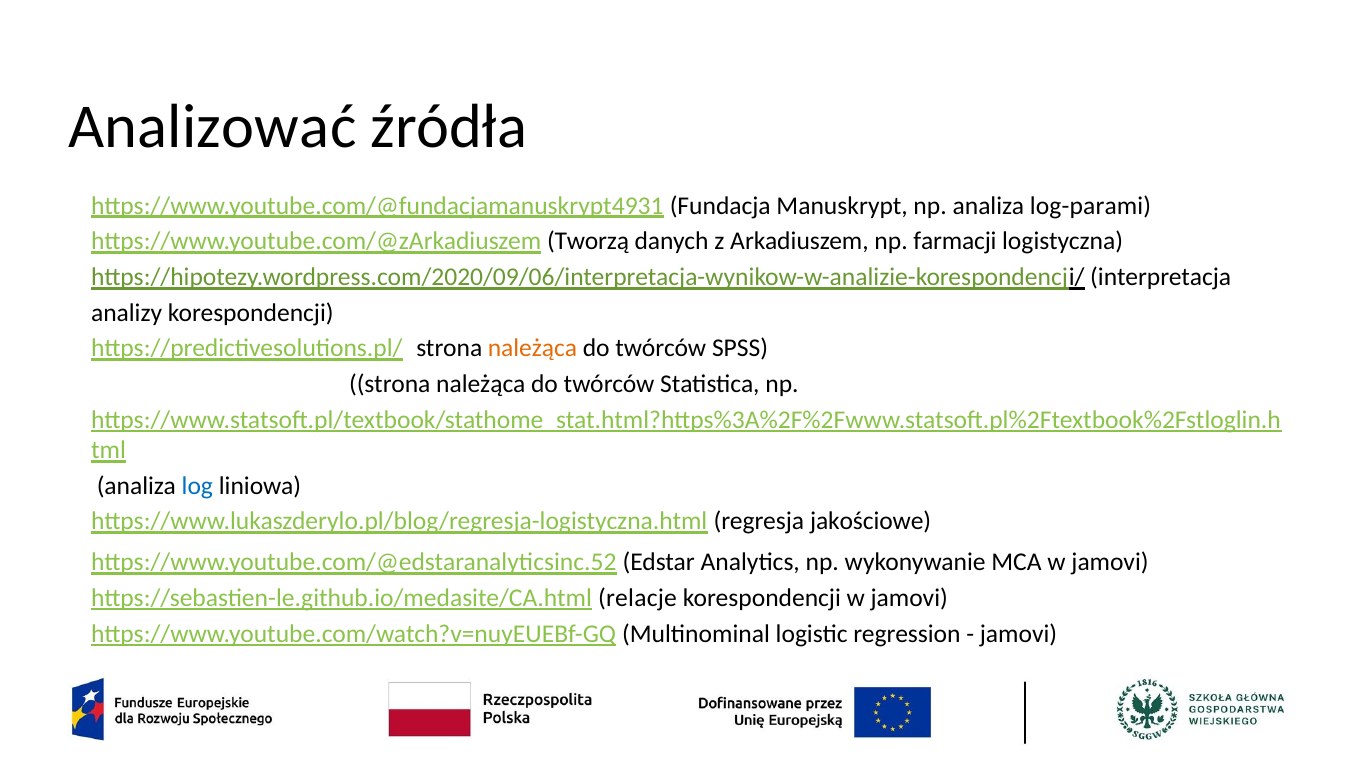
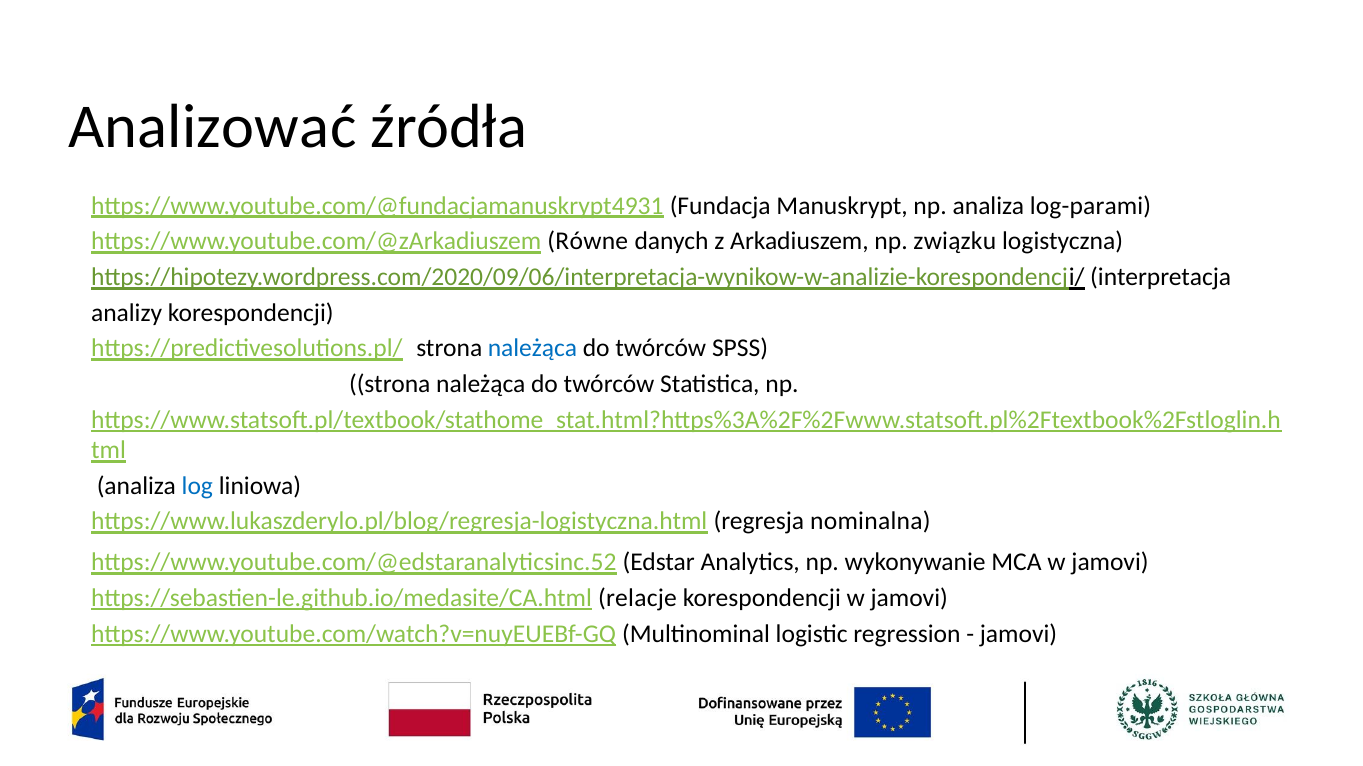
Tworzą: Tworzą -> Równe (588, 242)
farmacji: farmacji -> związku (955, 242)
należąca colour: orange -> blue (532, 349)
jakościowe: jakościowe -> nominalna (870, 522)
